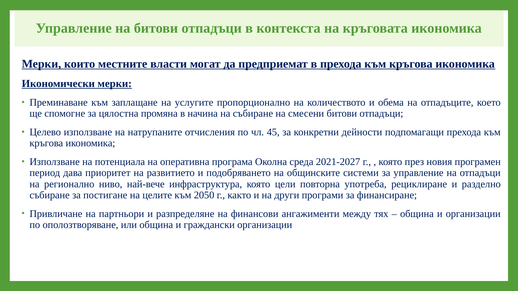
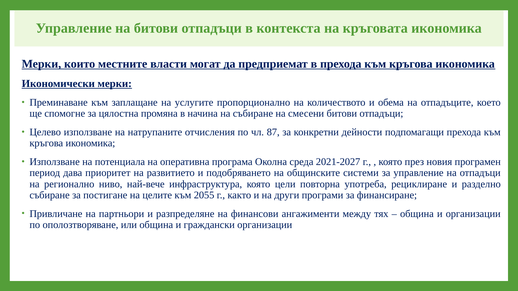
45: 45 -> 87 (273, 132)
2050: 2050 -> 2055 (204, 195)
